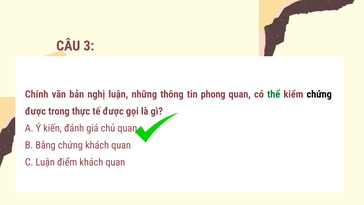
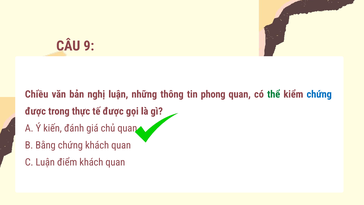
3: 3 -> 9 (89, 46)
Chính: Chính -> Chiều (37, 94)
chứng colour: black -> blue (319, 94)
